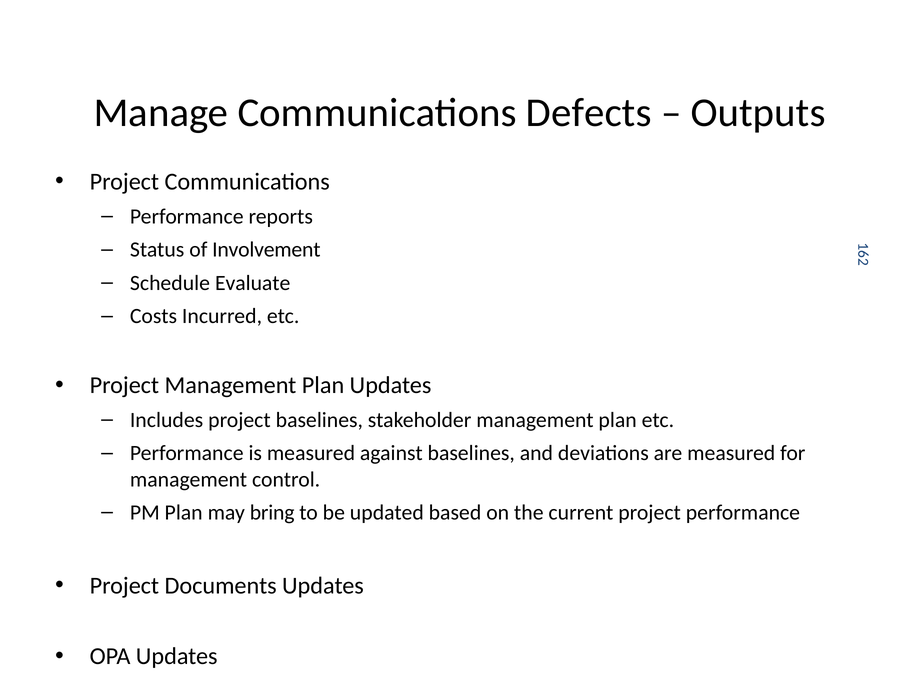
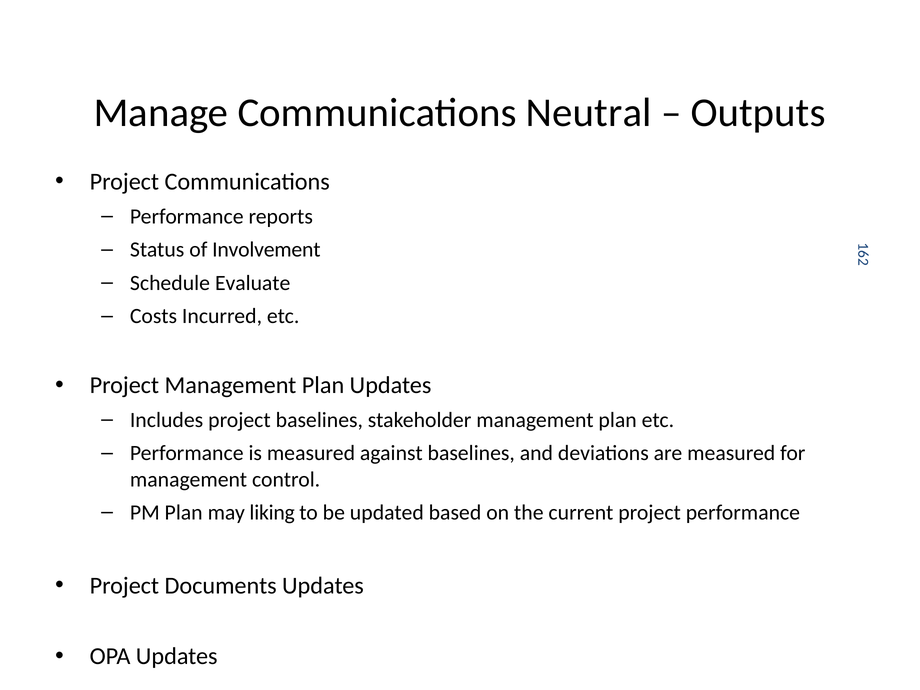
Defects: Defects -> Neutral (589, 113)
bring: bring -> liking (272, 513)
